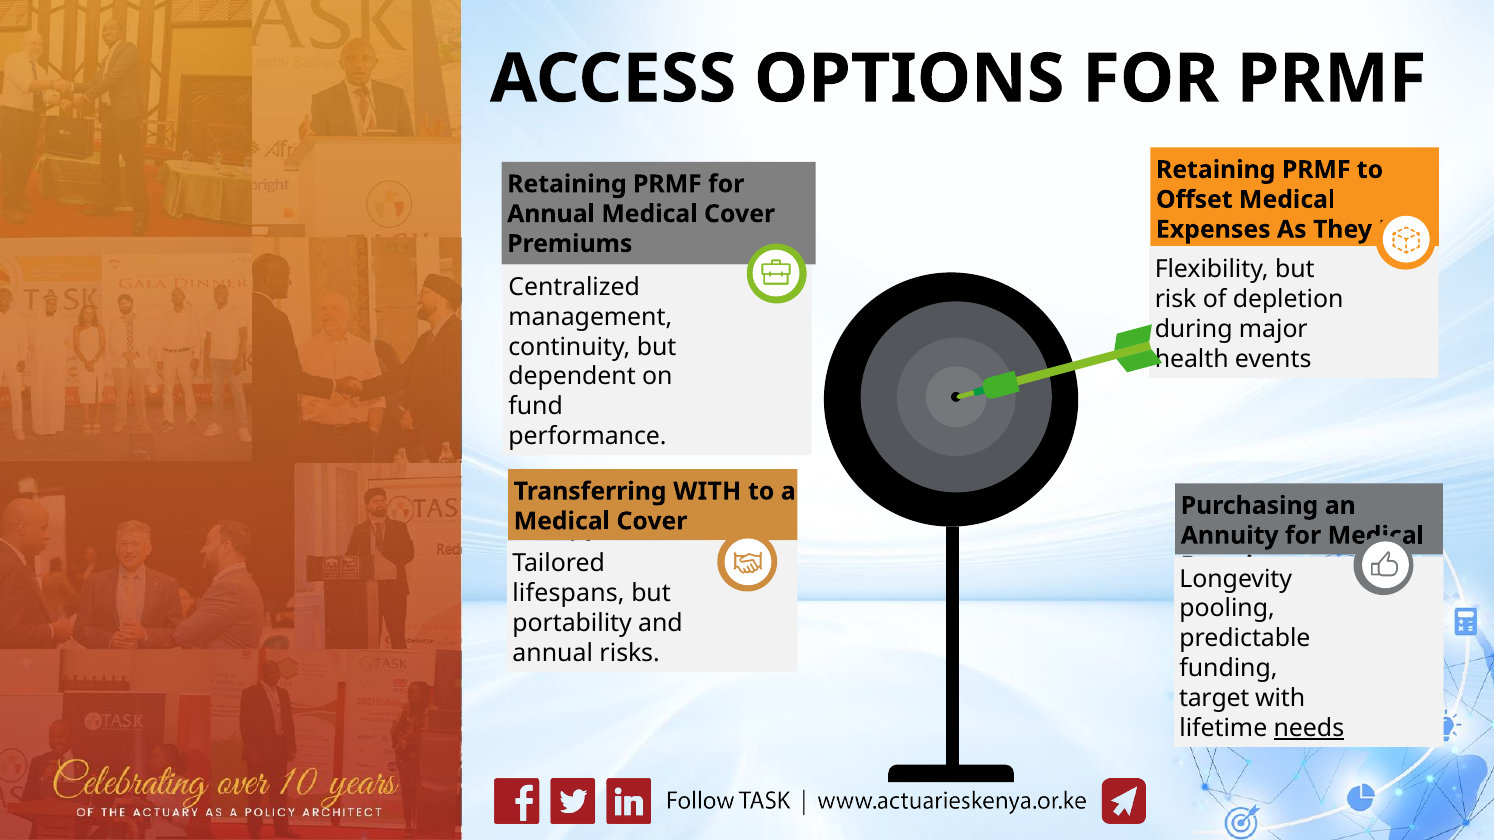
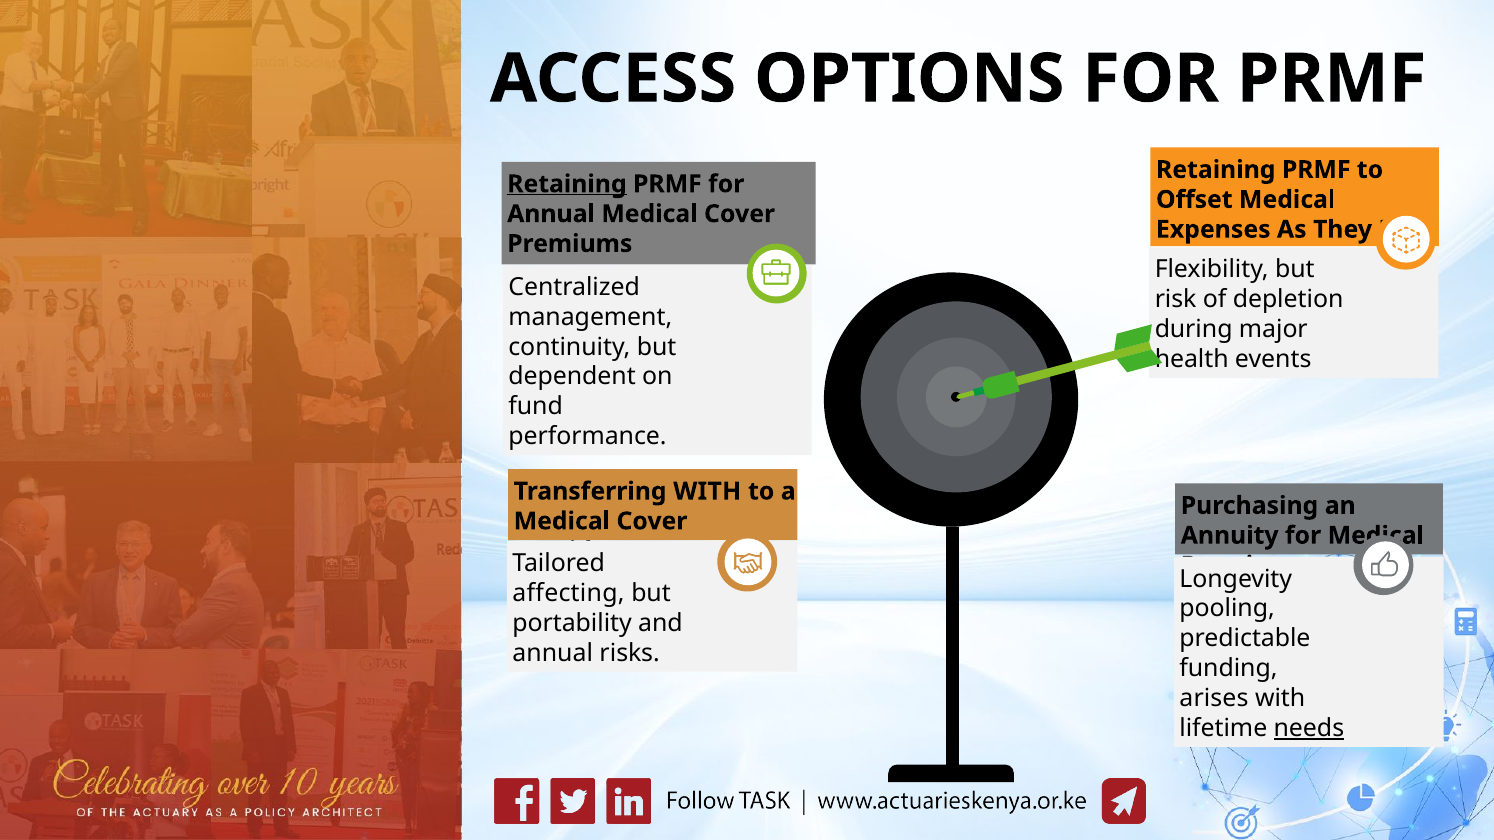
Retaining underline: none -> present (567, 184)
lifespans: lifespans -> affecting (568, 593)
target: target -> arises (1214, 699)
